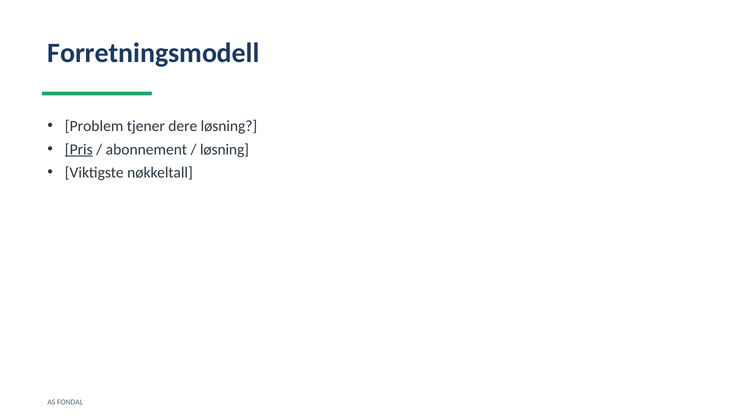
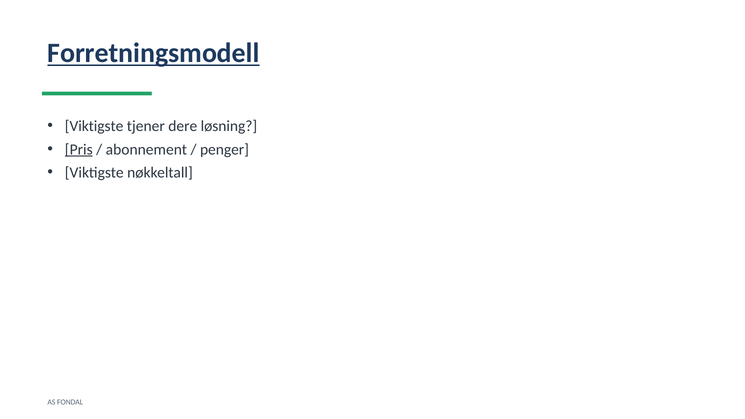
Forretningsmodell underline: none -> present (153, 53)
Problem: Problem -> Viktigste (94, 126)
løsning: løsning -> penger (224, 149)
